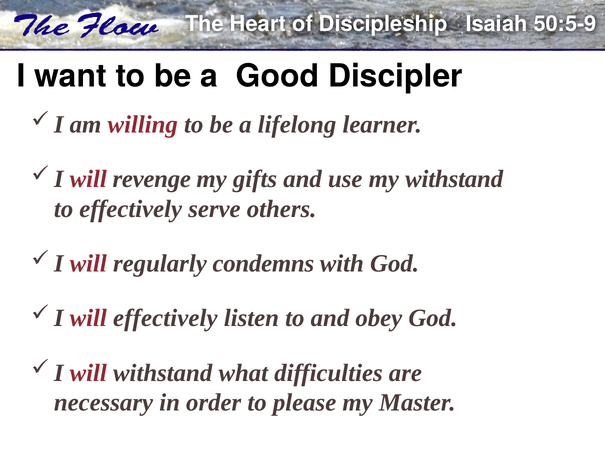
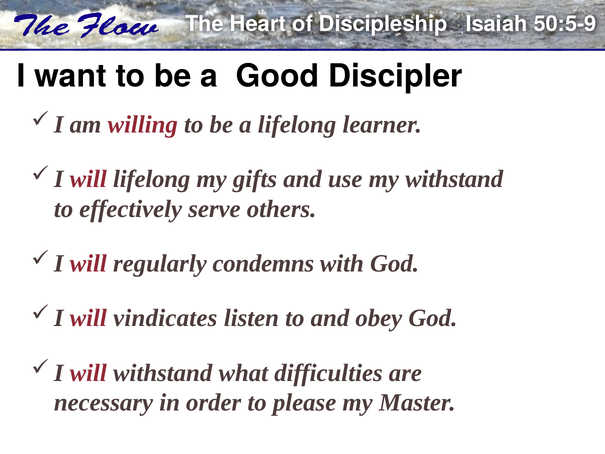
will revenge: revenge -> lifelong (152, 179)
will effectively: effectively -> vindicates (165, 318)
